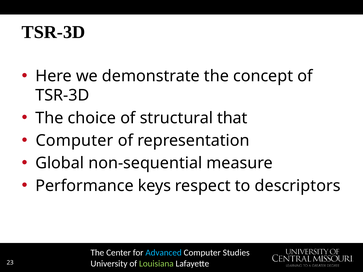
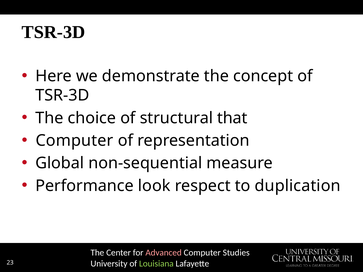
keys: keys -> look (154, 186)
descriptors: descriptors -> duplication (298, 186)
Advanced colour: light blue -> pink (164, 253)
